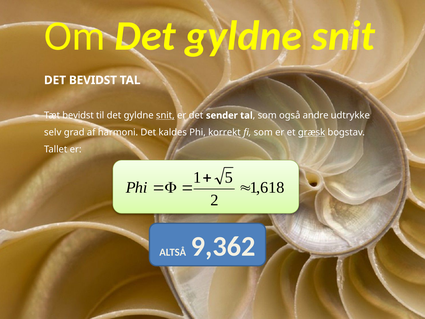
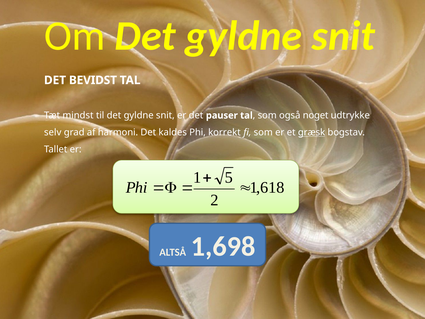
Tæt bevidst: bevidst -> mindst (78, 115)
snit underline: present -> none (165, 115)
sender: sender -> pauser (222, 115)
andre: andre -> noget (316, 115)
9,362: 9,362 -> 1,698 (223, 246)
